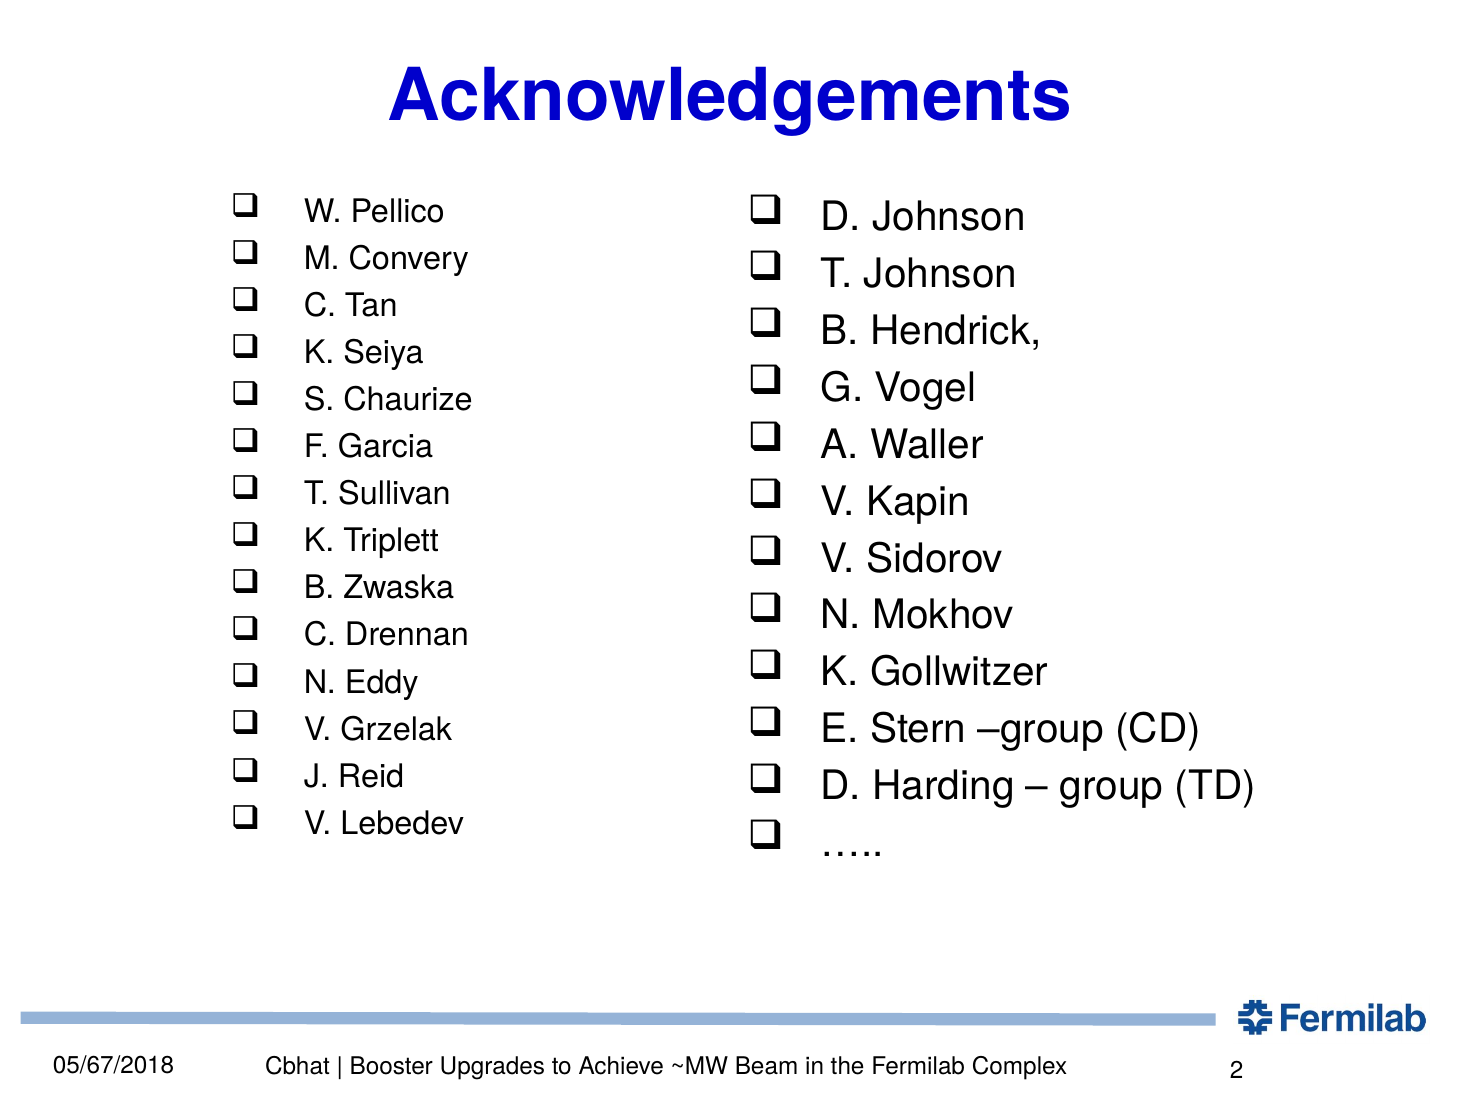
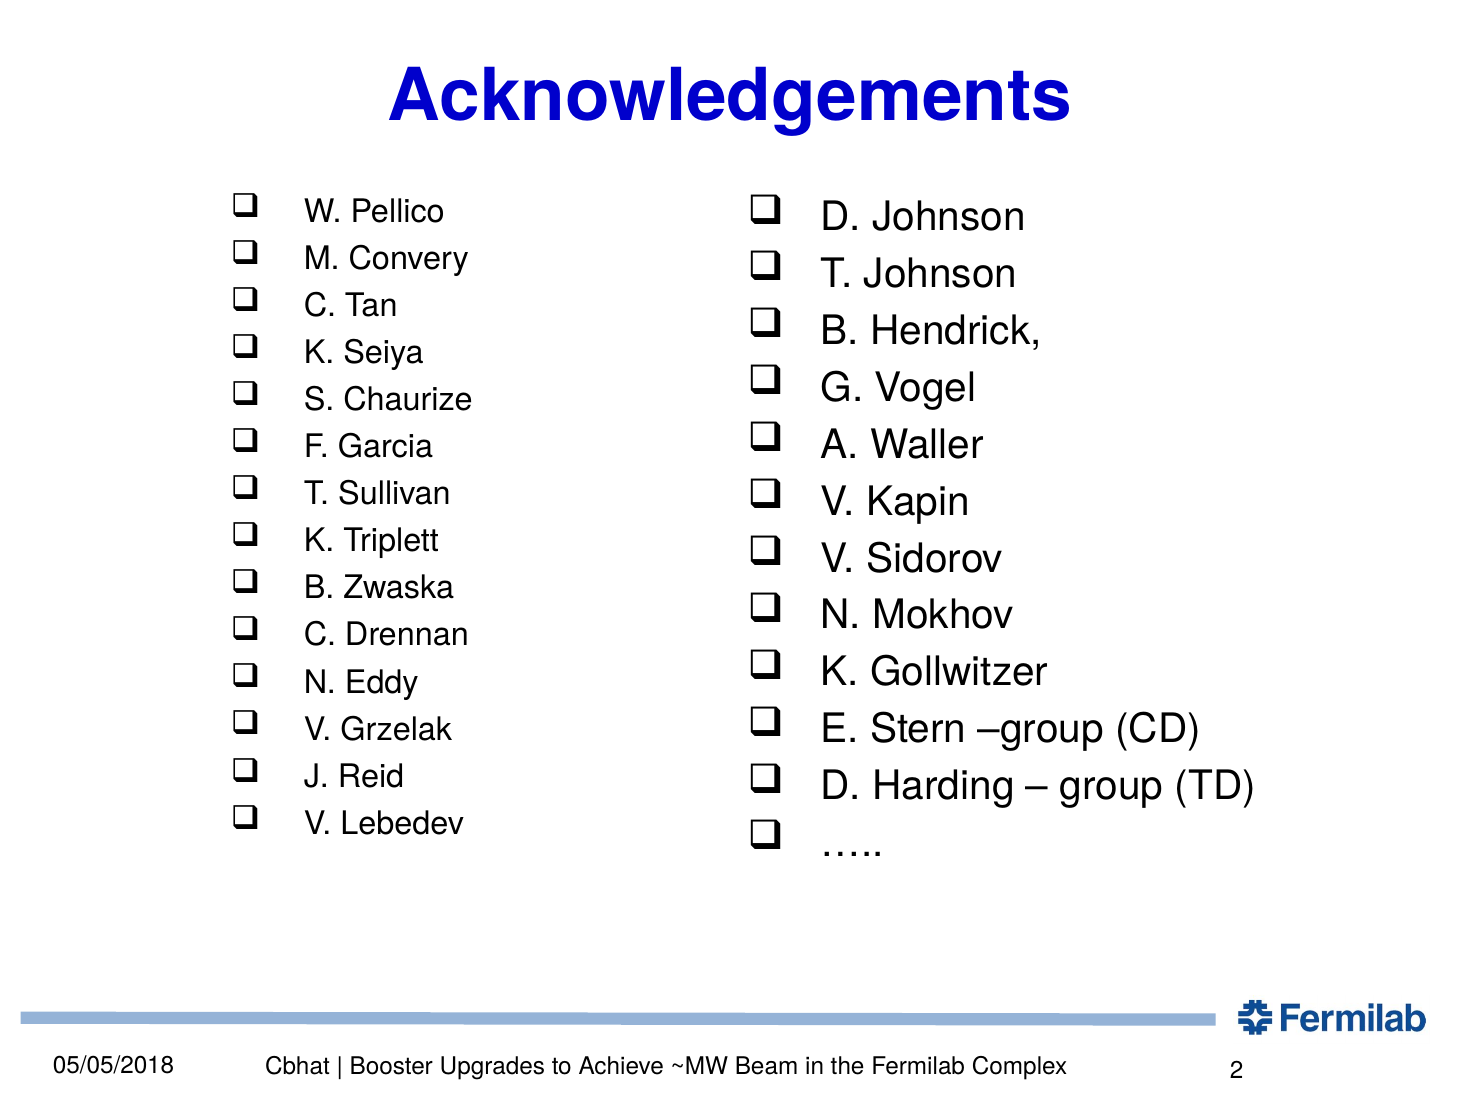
05/67/2018: 05/67/2018 -> 05/05/2018 (114, 1065)
